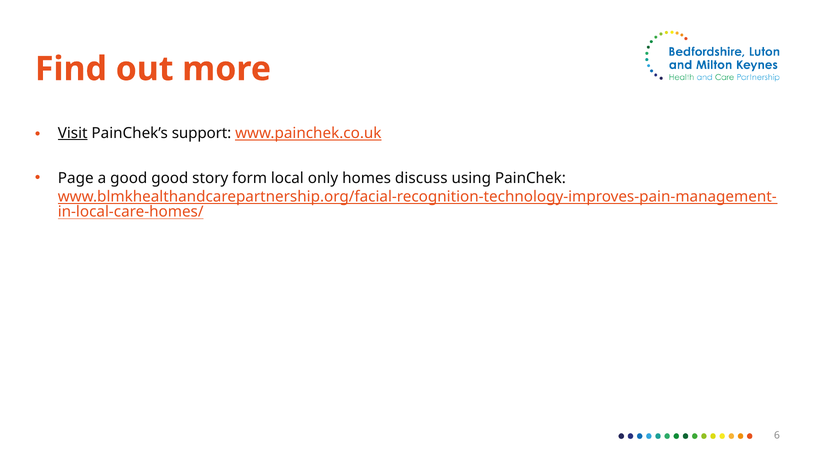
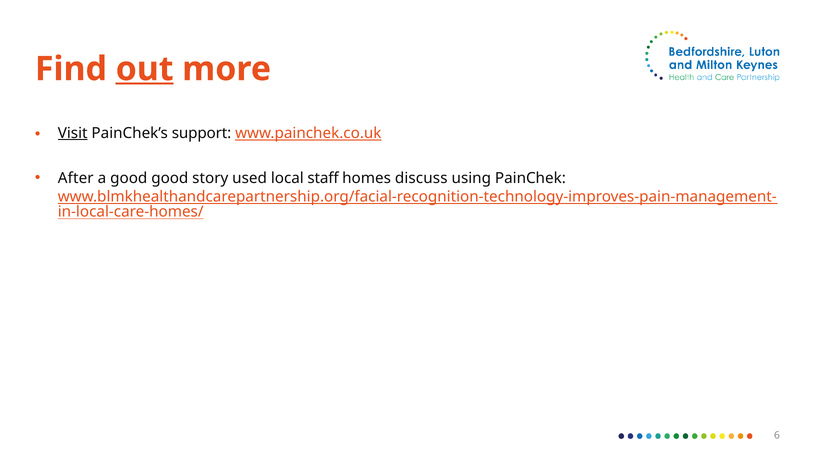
out underline: none -> present (145, 69)
Page: Page -> After (76, 178)
form: form -> used (250, 178)
only: only -> staff (323, 178)
